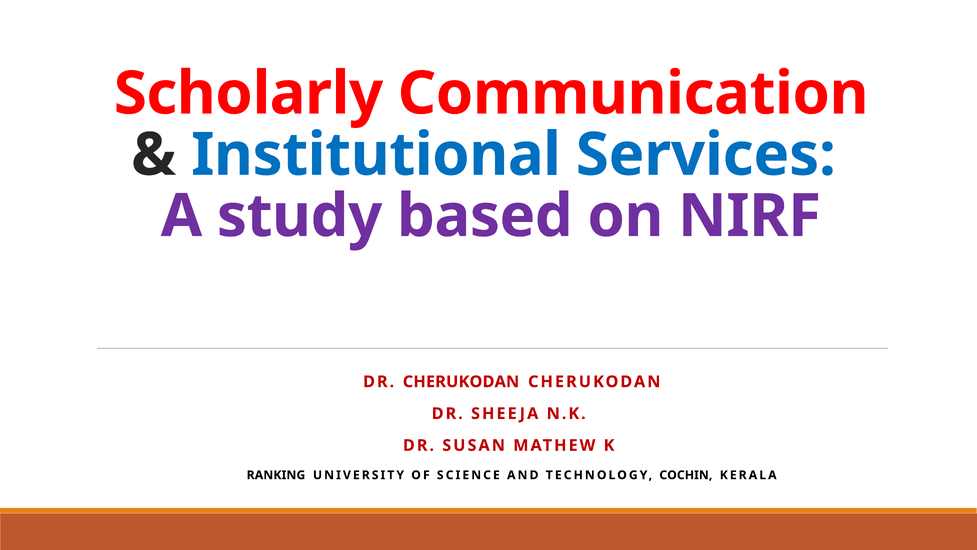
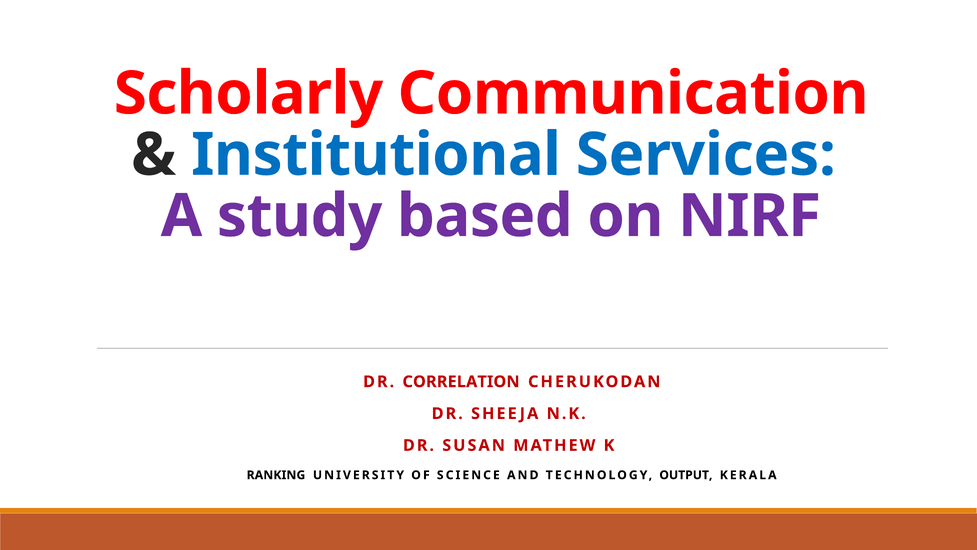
DR CHERUKODAN: CHERUKODAN -> CORRELATION (461, 381)
COCHIN: COCHIN -> OUTPUT (686, 475)
